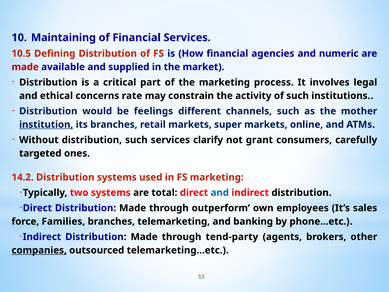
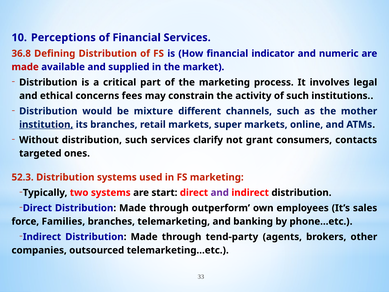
Maintaining: Maintaining -> Perceptions (63, 38)
10.5: 10.5 -> 36.8 (21, 53)
agencies: agencies -> indicator (273, 53)
rate: rate -> fees (132, 96)
feelings: feelings -> mixture (153, 111)
carefully: carefully -> contacts (356, 140)
14.2: 14.2 -> 52.3 (23, 177)
total: total -> start (164, 192)
and colour: blue -> purple (220, 192)
companies underline: present -> none (39, 250)
